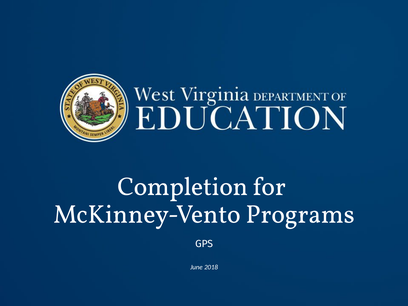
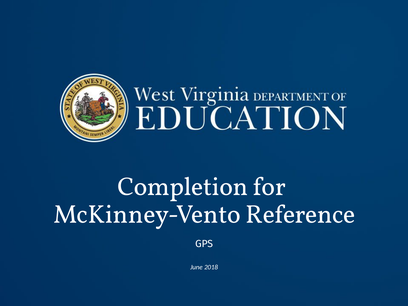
Programs: Programs -> Reference (300, 214)
